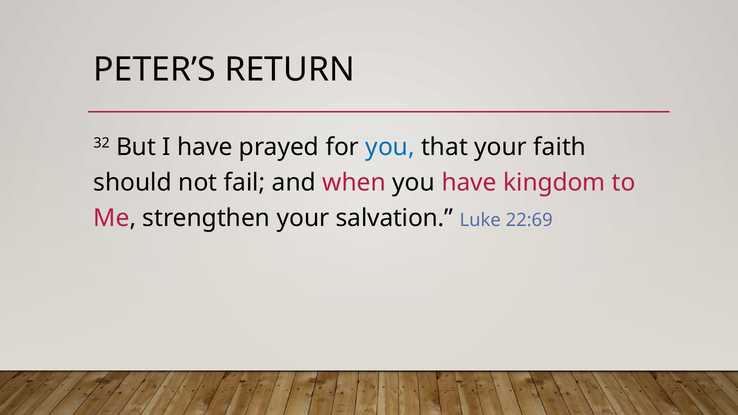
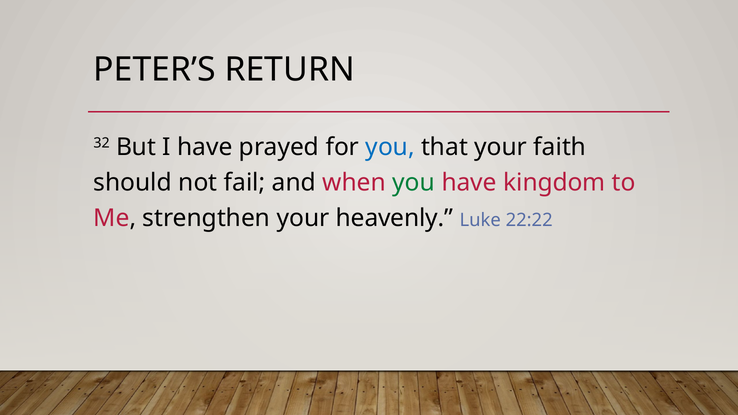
you colour: black -> green (414, 183)
salvation: salvation -> heavenly (394, 218)
22:69: 22:69 -> 22:22 (529, 220)
